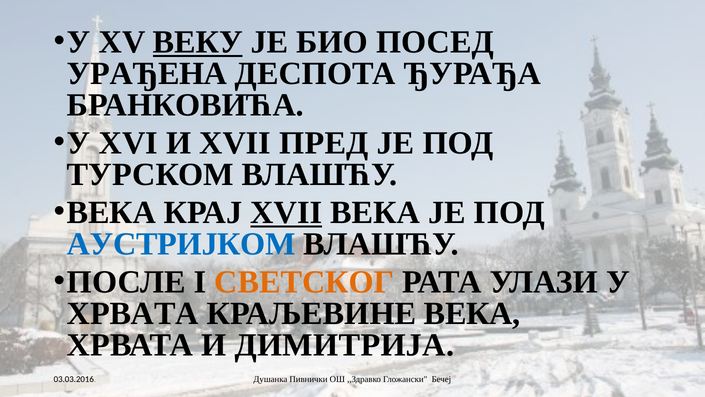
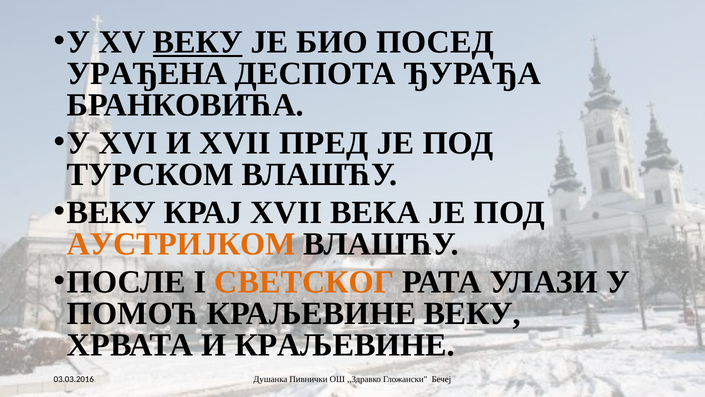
ВЕКА: ВЕКА -> ВЕКУ (111, 212)
XVII underline: present -> none (286, 212)
АУСТРИЈКОМ colour: blue -> orange (181, 244)
ХРВАТА: ХРВАТА -> ПОМОЋ (133, 313)
КРАЉЕВИНЕ ВЕКА: ВЕКА -> ВЕКУ (472, 313)
И ДИМИТРИЈА: ДИМИТРИЈА -> КРАЉЕВИНЕ (345, 344)
